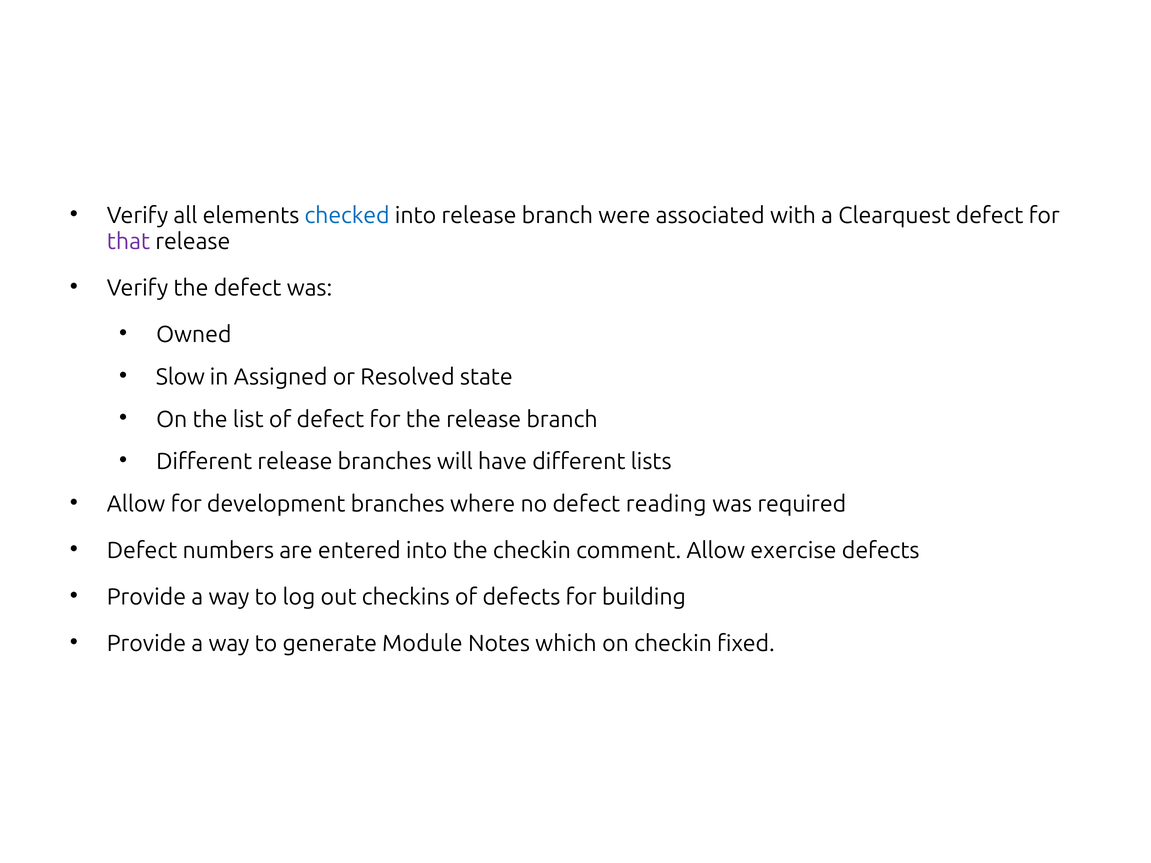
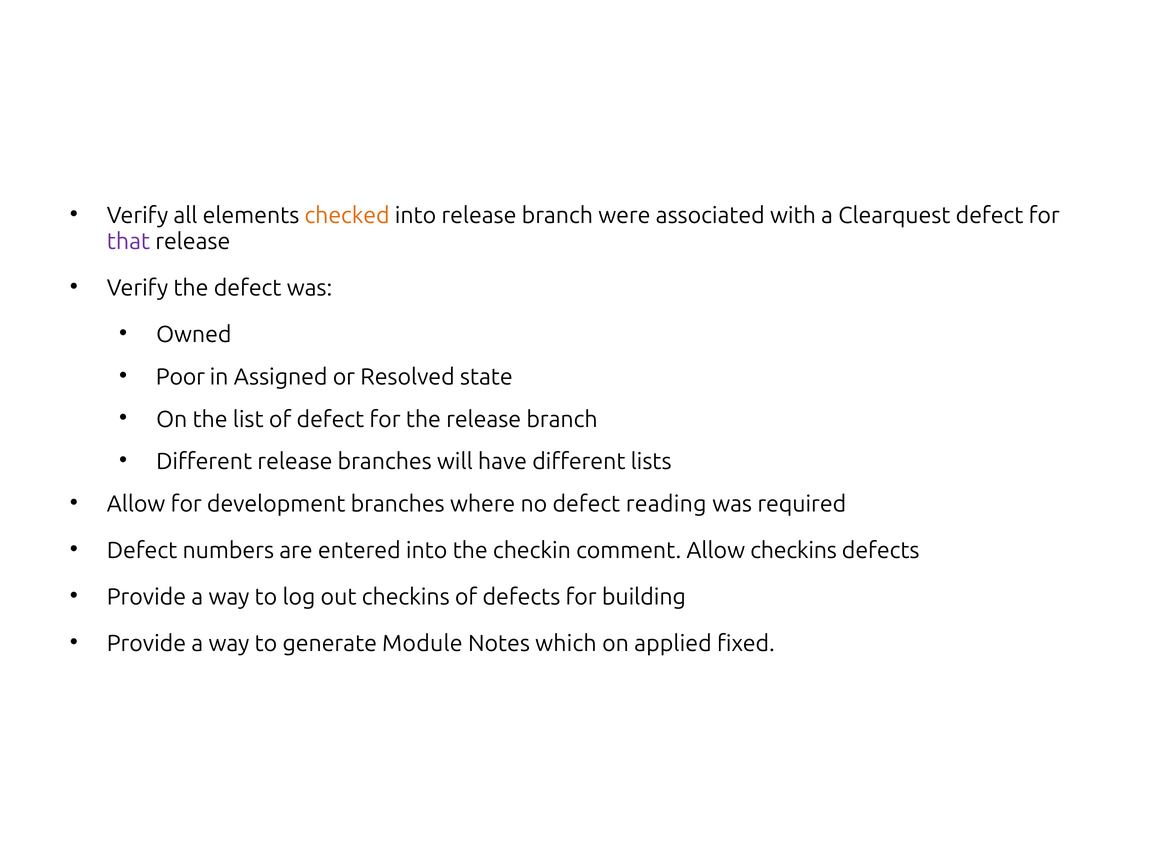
checked colour: blue -> orange (347, 216)
Slow: Slow -> Poor (180, 377)
Allow exercise: exercise -> checkins (794, 551)
on checkin: checkin -> applied (673, 644)
